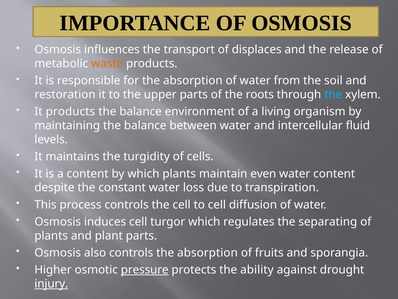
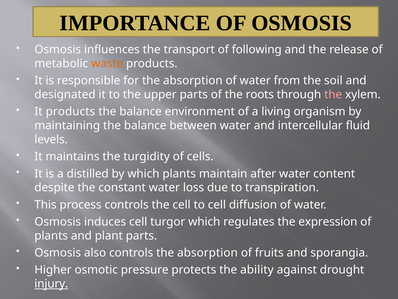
displaces: displaces -> following (257, 50)
restoration: restoration -> designated (65, 94)
the colour: light blue -> pink (333, 94)
a content: content -> distilled (88, 173)
even: even -> after (263, 173)
separating: separating -> expression (328, 221)
pressure underline: present -> none (145, 269)
